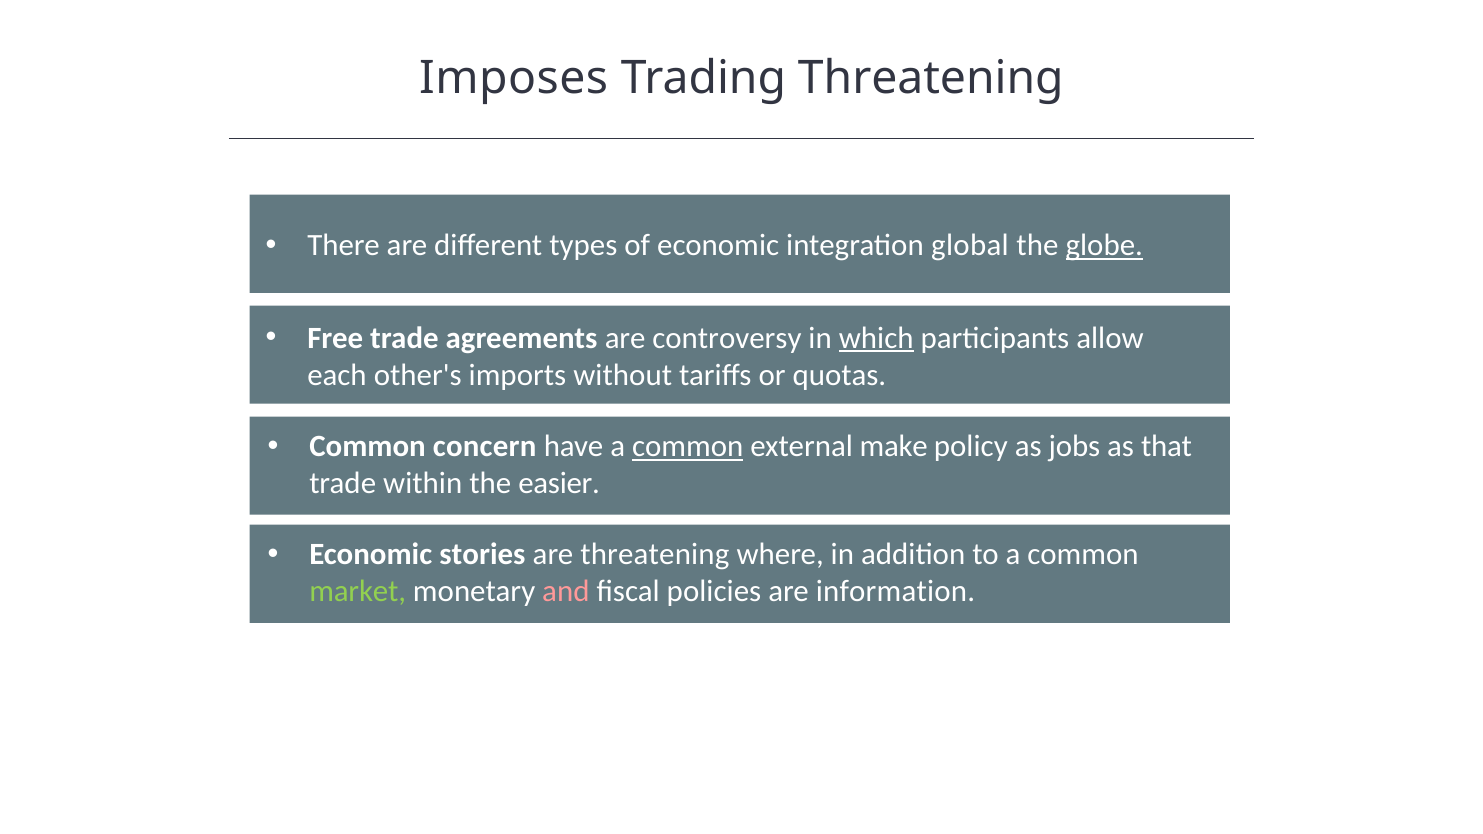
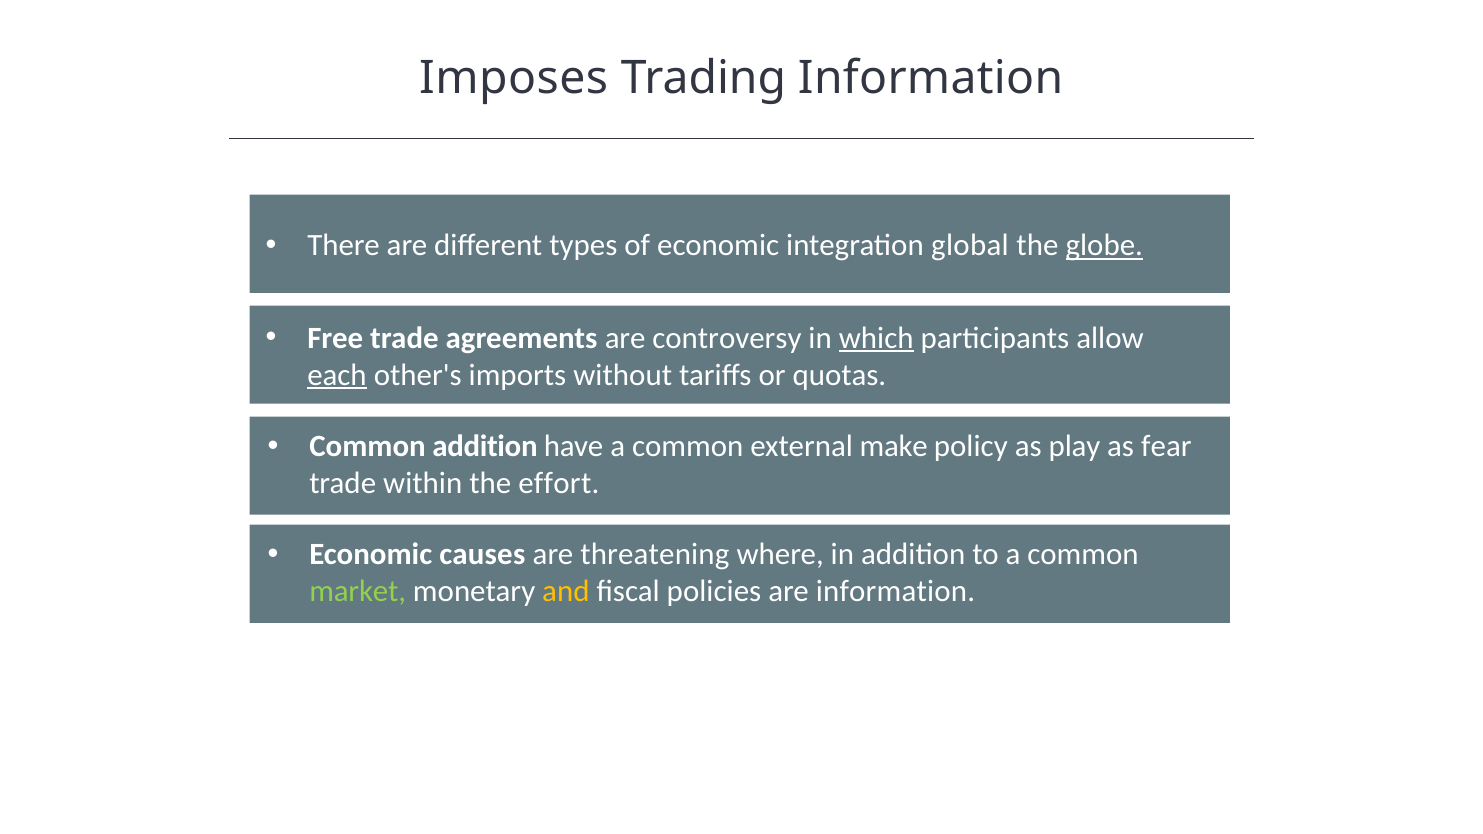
Trading Threatening: Threatening -> Information (931, 78)
each underline: none -> present (337, 375)
Common concern: concern -> addition (485, 447)
common underline: present -> none (688, 447)
jobs: jobs -> play (1075, 447)
that: that -> fear (1166, 447)
easier: easier -> effort (559, 484)
stories: stories -> causes (482, 555)
and colour: pink -> yellow (566, 592)
